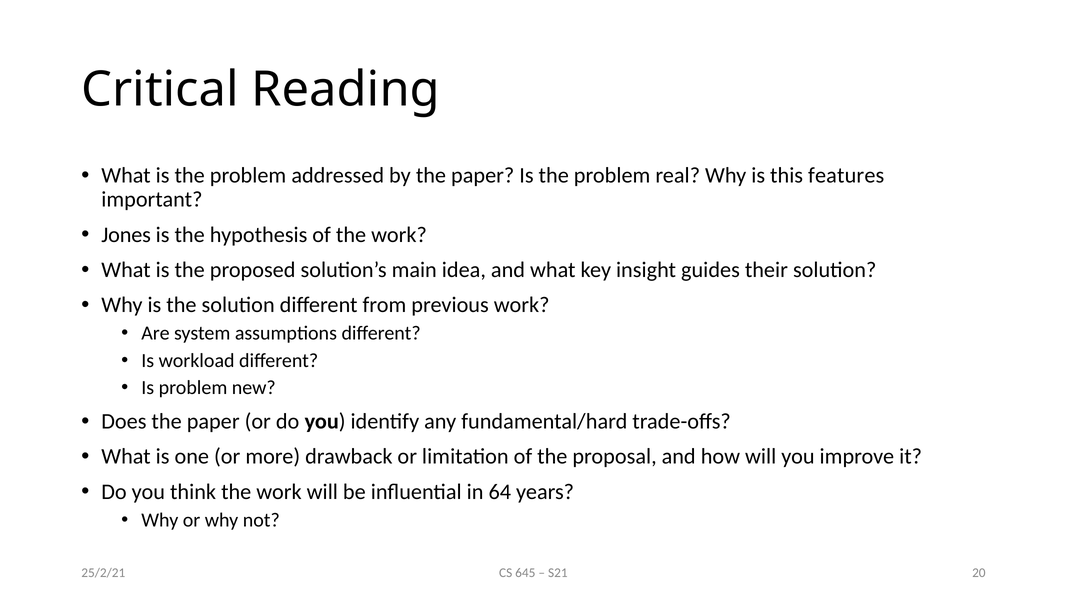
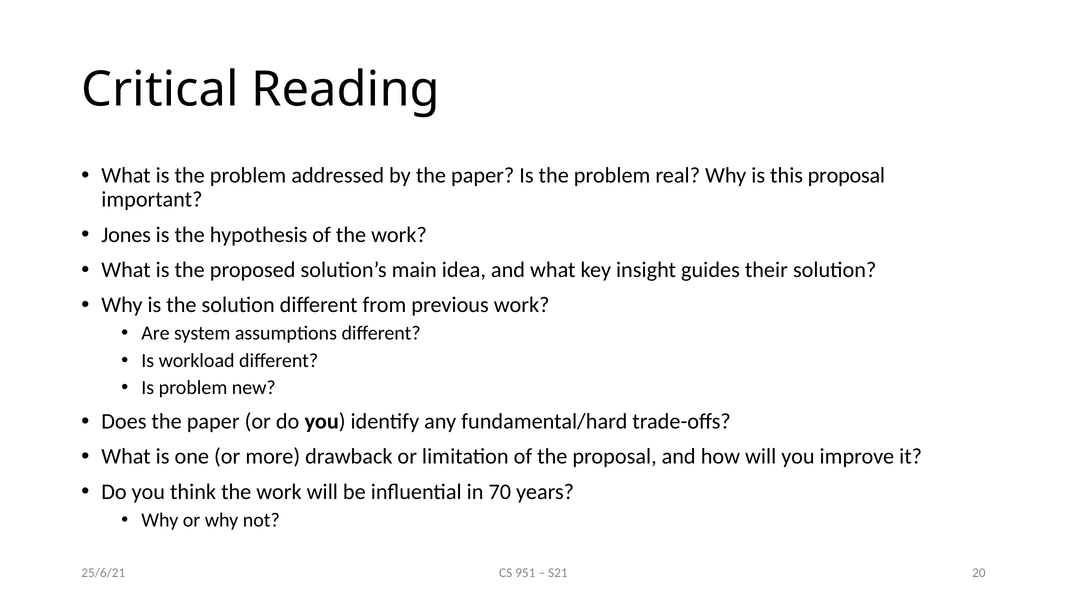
this features: features -> proposal (846, 176)
64: 64 -> 70 (500, 492)
645: 645 -> 951 (525, 573)
25/2/21: 25/2/21 -> 25/6/21 (103, 573)
